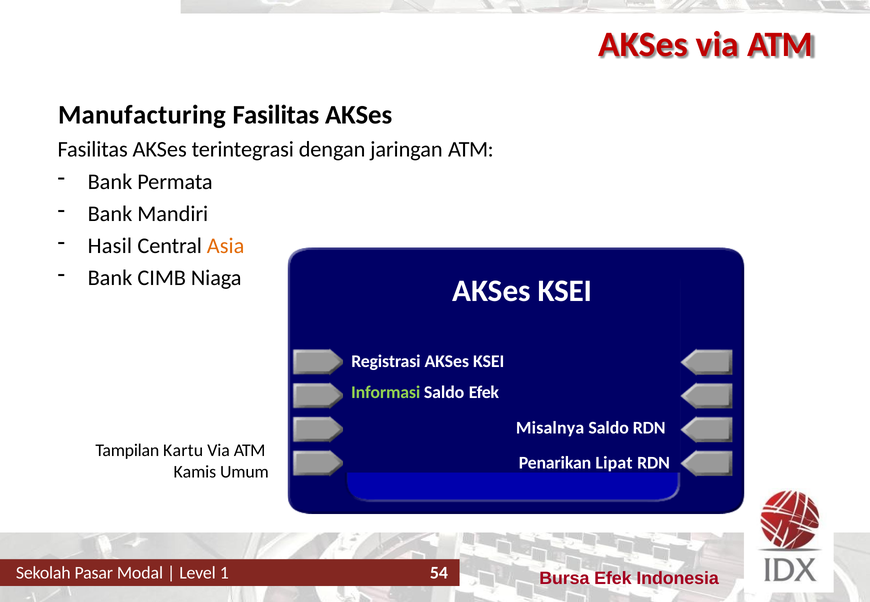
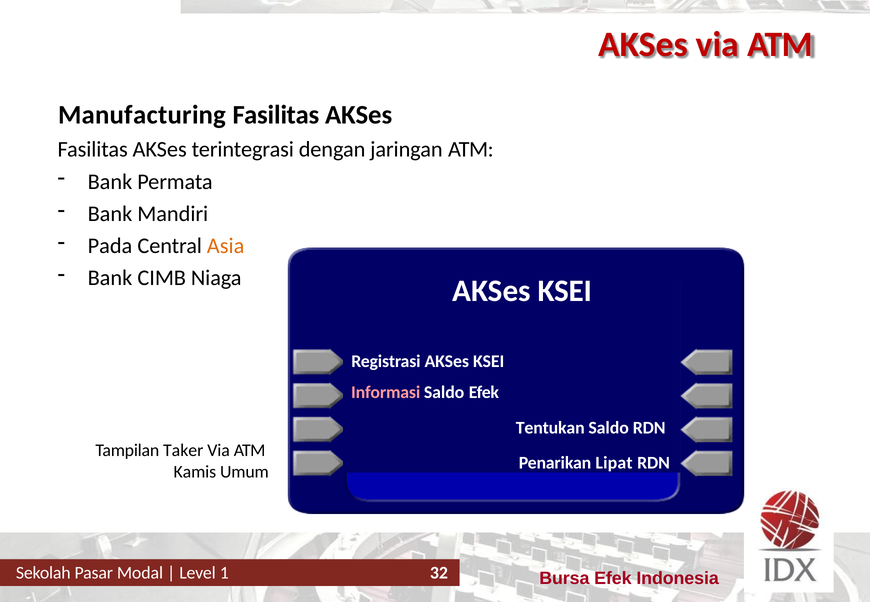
Hasil: Hasil -> Pada (110, 246)
Informasi colour: light green -> pink (386, 393)
Misalnya: Misalnya -> Tentukan (550, 428)
Kartu: Kartu -> Taker (183, 451)
54: 54 -> 32 (439, 573)
